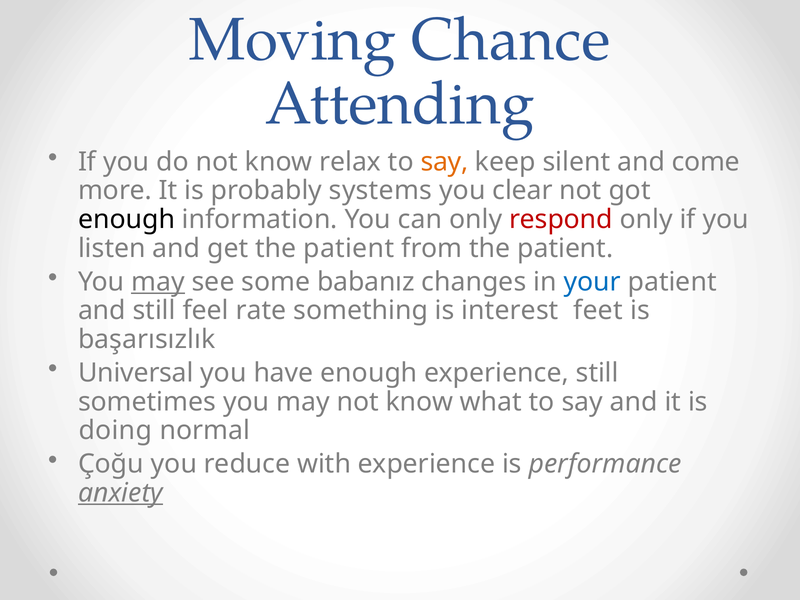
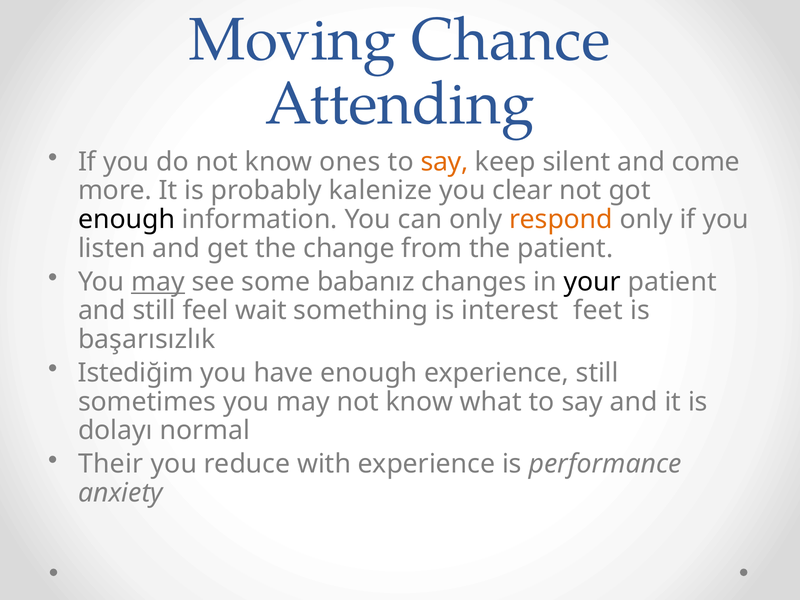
relax: relax -> ones (350, 162)
systems: systems -> kalenize (381, 191)
respond colour: red -> orange (561, 219)
get the patient: patient -> change (349, 248)
your colour: blue -> black (592, 282)
rate: rate -> wait (261, 311)
Universal: Universal -> Istediğim (136, 373)
doing: doing -> dolayı (115, 431)
Çoğu: Çoğu -> Their (111, 464)
anxiety underline: present -> none (120, 493)
